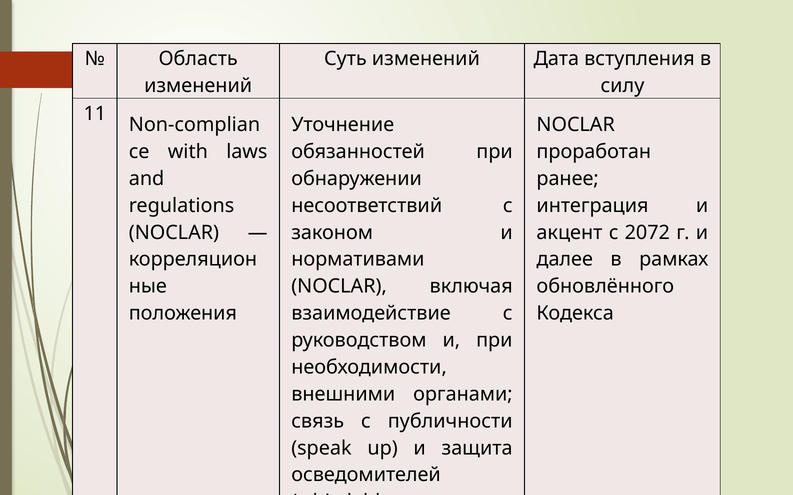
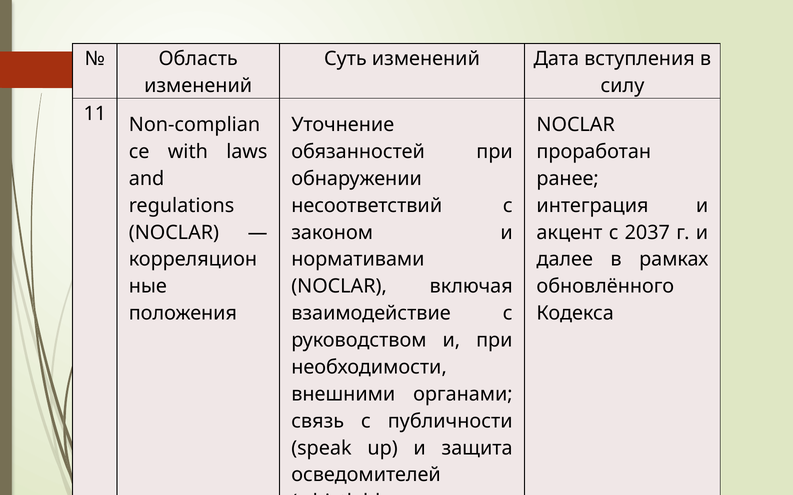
2072: 2072 -> 2037 (647, 233)
